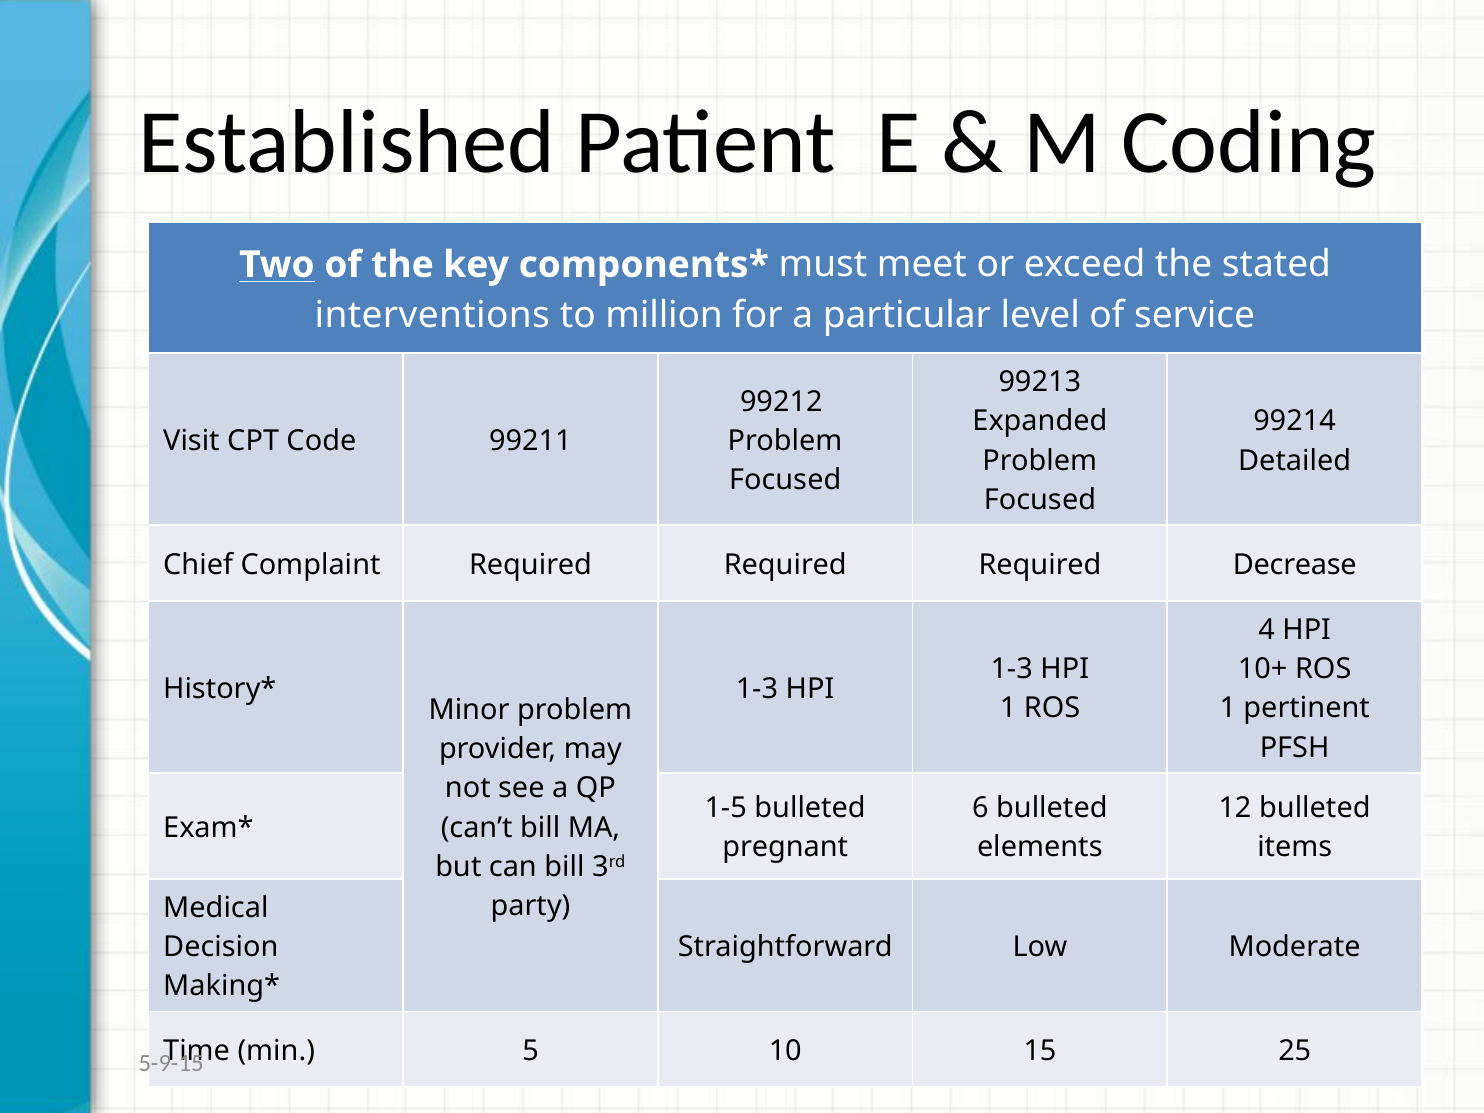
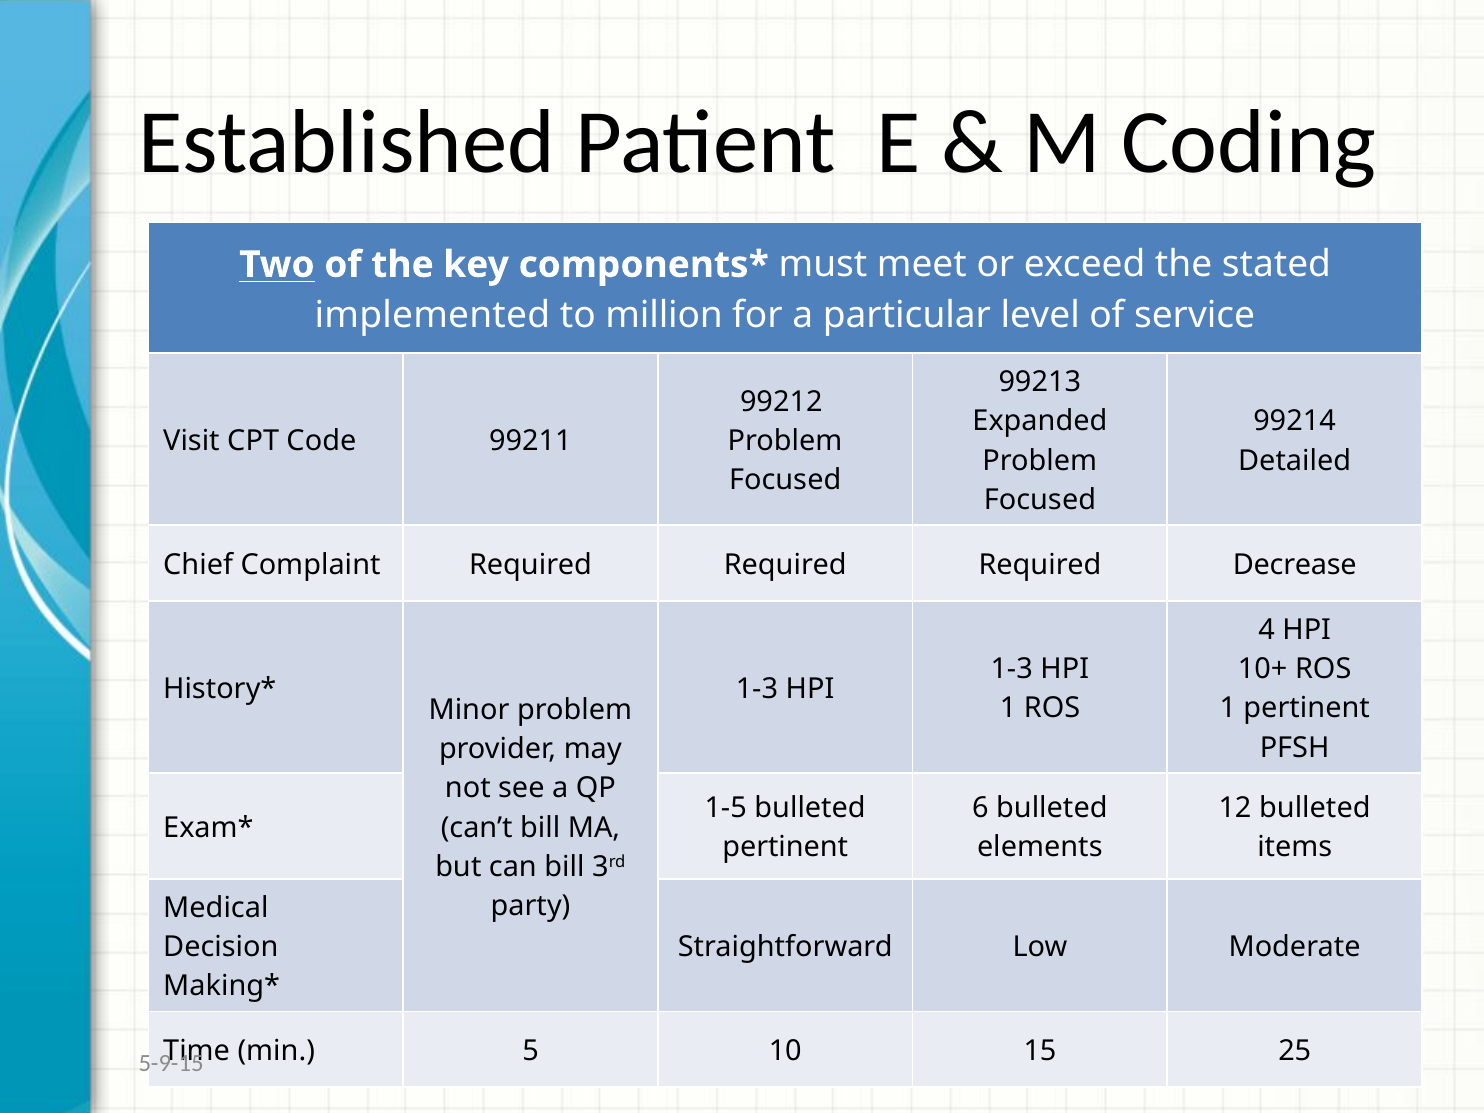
interventions: interventions -> implemented (432, 315)
pregnant: pregnant -> pertinent (785, 847)
